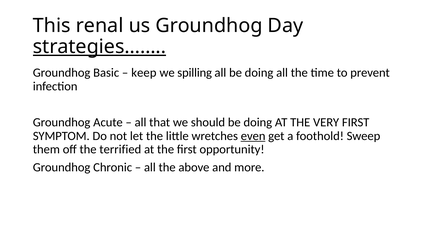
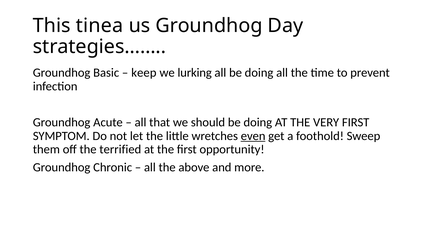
renal: renal -> tinea (100, 26)
strategies…… underline: present -> none (100, 47)
spilling: spilling -> lurking (195, 73)
